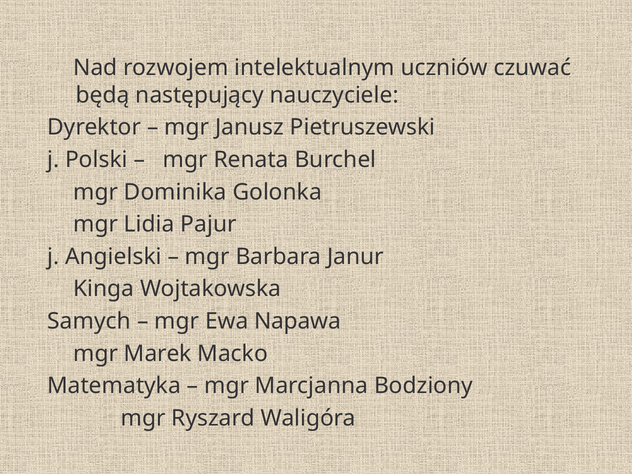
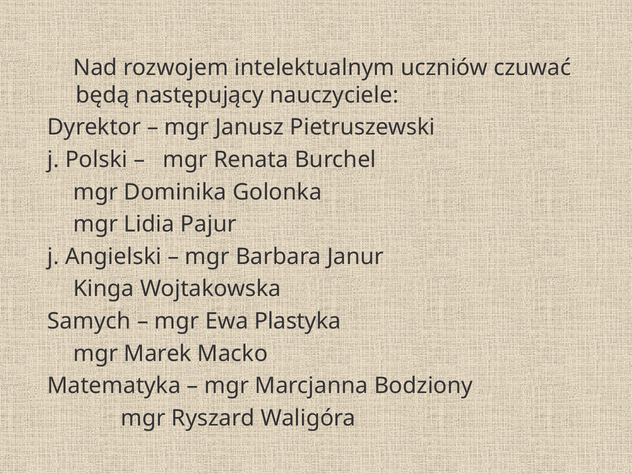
Napawa: Napawa -> Plastyka (298, 321)
